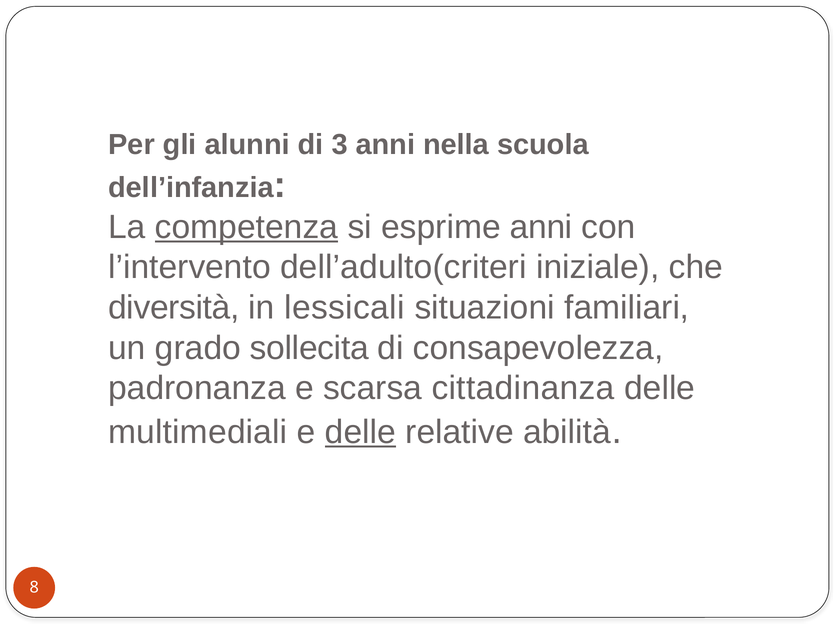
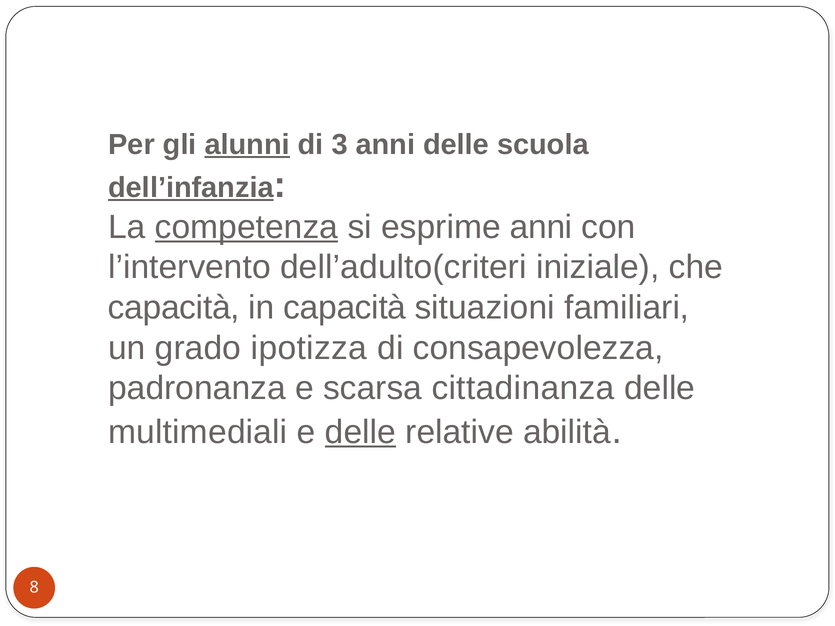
alunni underline: none -> present (247, 145)
anni nella: nella -> delle (456, 145)
dell’infanzia underline: none -> present (191, 188)
diversità: diversità -> capacità (174, 308)
in lessicali: lessicali -> capacità (345, 308)
sollecita: sollecita -> ipotizza (309, 348)
